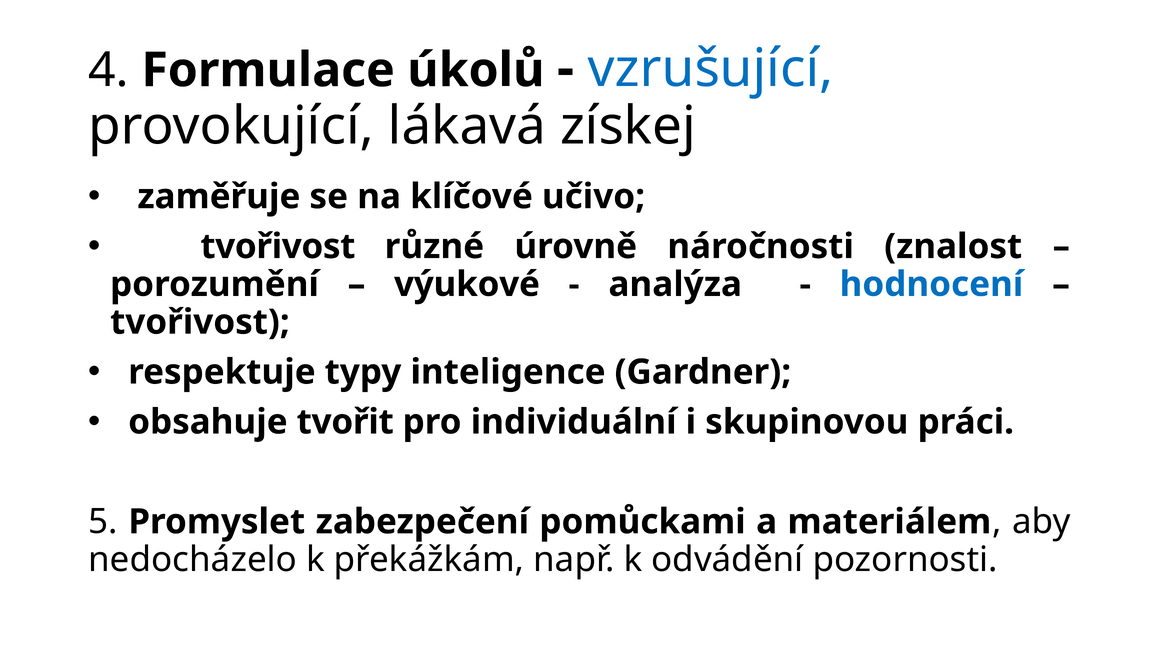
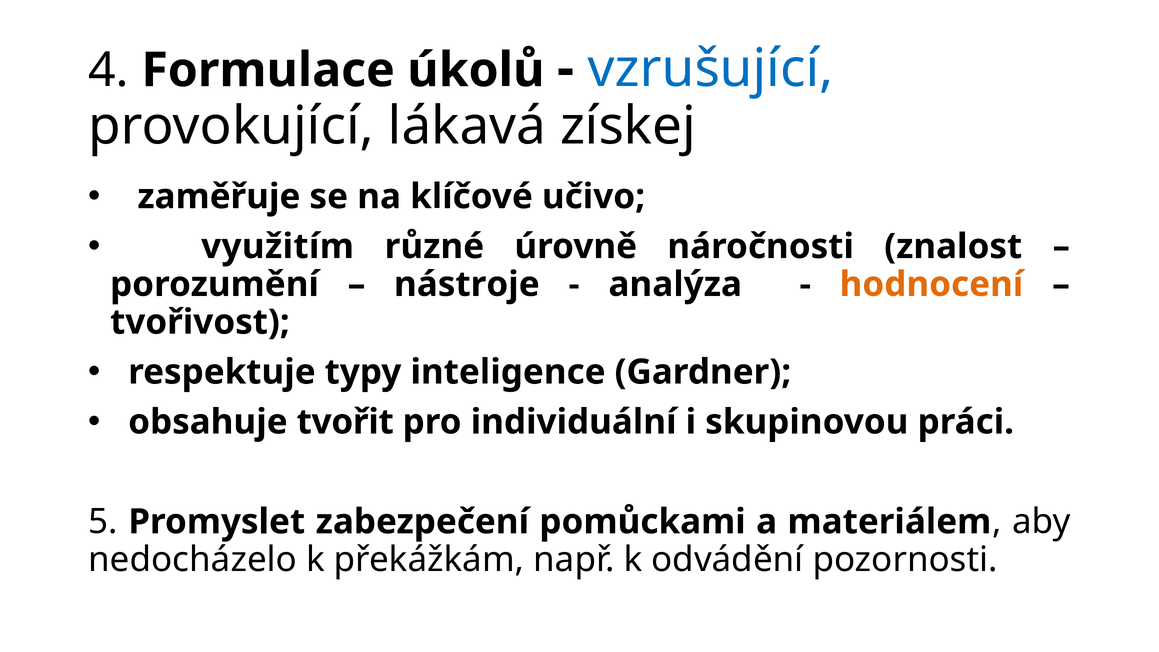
tvořivost: tvořivost -> využitím (278, 246)
výukové: výukové -> nástroje (467, 284)
hodnocení colour: blue -> orange (931, 284)
